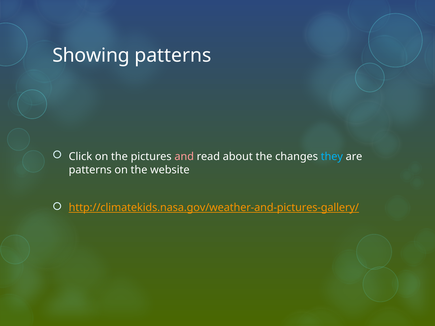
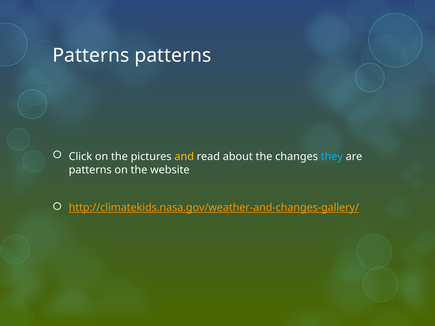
Showing: Showing -> Patterns (91, 55)
and colour: pink -> yellow (184, 157)
http://climatekids.nasa.gov/weather-and-pictures-gallery/: http://climatekids.nasa.gov/weather-and-pictures-gallery/ -> http://climatekids.nasa.gov/weather-and-changes-gallery/ (214, 208)
